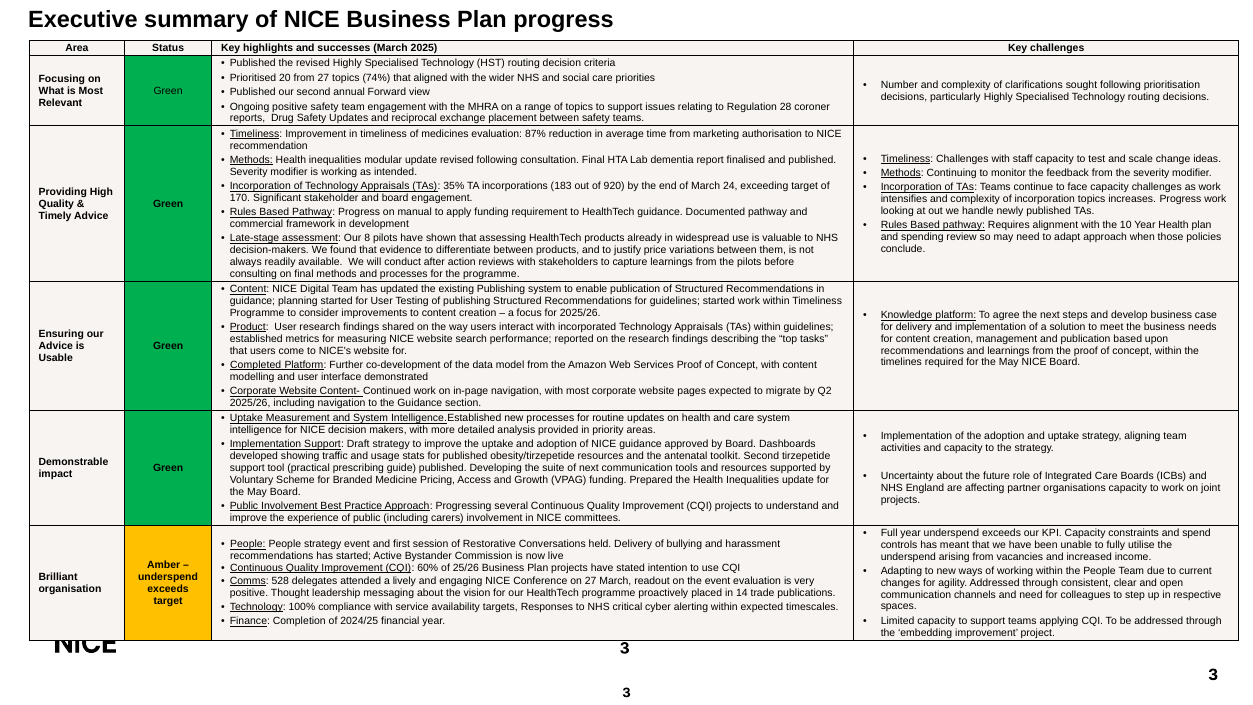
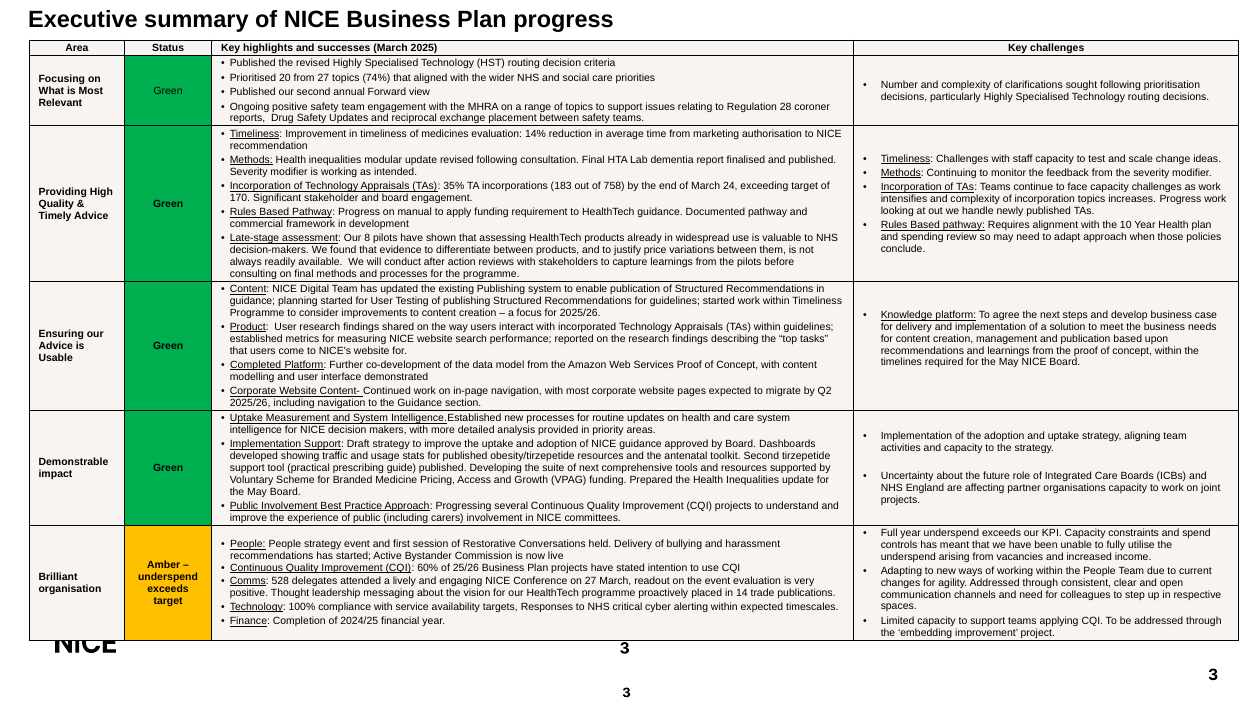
87%: 87% -> 14% (536, 134)
920: 920 -> 758 (614, 186)
next communication: communication -> comprehensive (637, 468)
